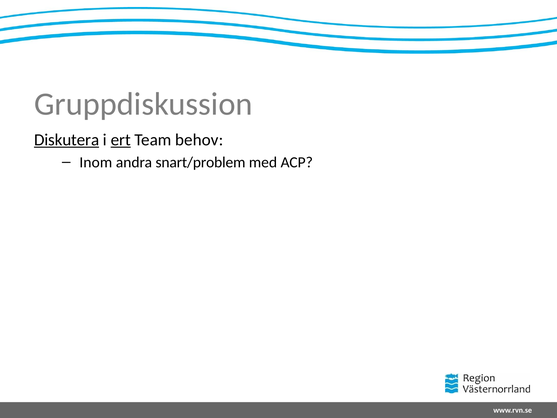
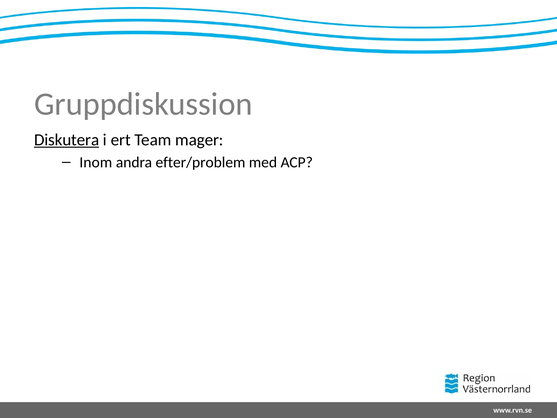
ert underline: present -> none (121, 140)
behov: behov -> mager (199, 140)
snart/problem: snart/problem -> efter/problem (200, 162)
